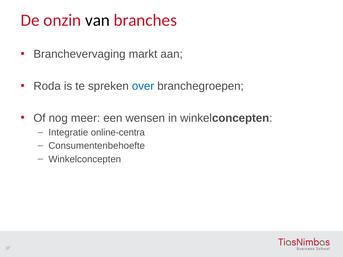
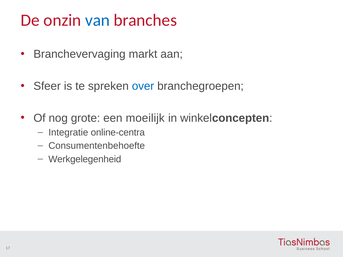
van colour: black -> blue (98, 20)
Roda: Roda -> Sfeer (47, 86)
meer: meer -> grote (85, 118)
wensen: wensen -> moeilijk (145, 118)
Winkelconcepten: Winkelconcepten -> Werkgelegenheid (85, 159)
